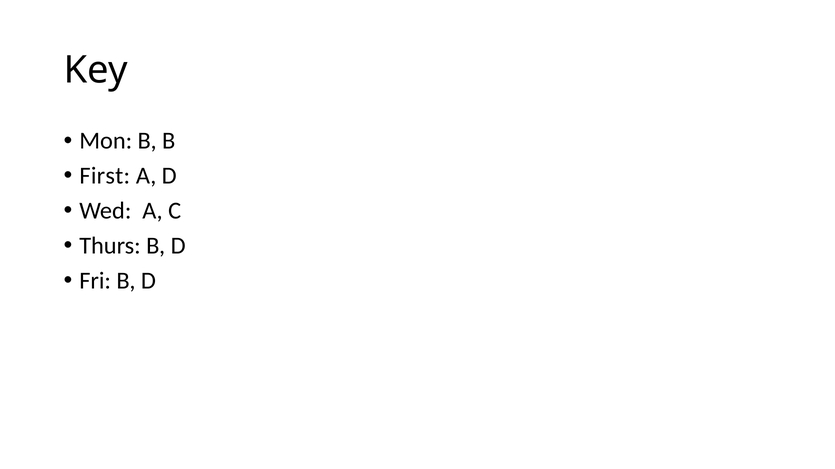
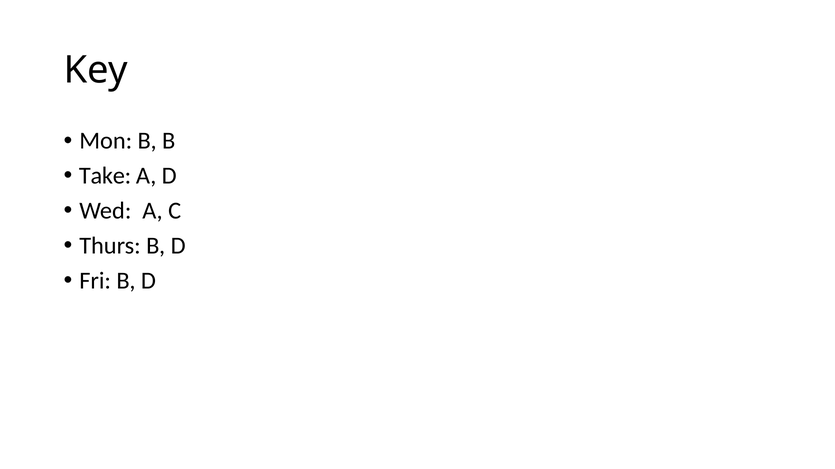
First: First -> Take (105, 176)
